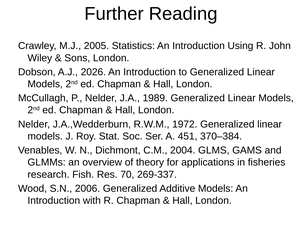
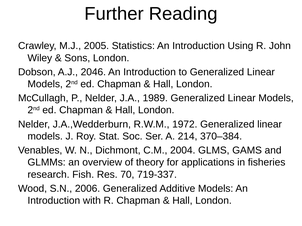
2026: 2026 -> 2046 (93, 72)
451: 451 -> 214 (188, 137)
269-337: 269-337 -> 719-337 (157, 175)
